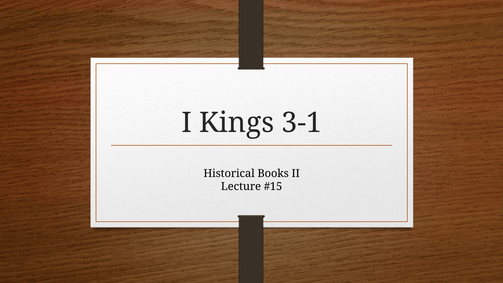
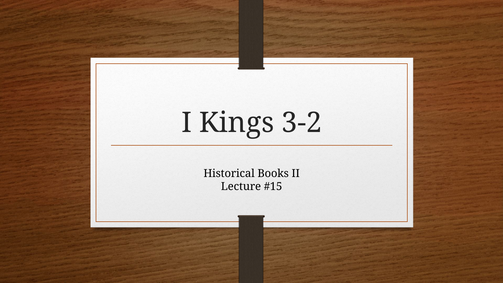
3-1: 3-1 -> 3-2 (302, 123)
